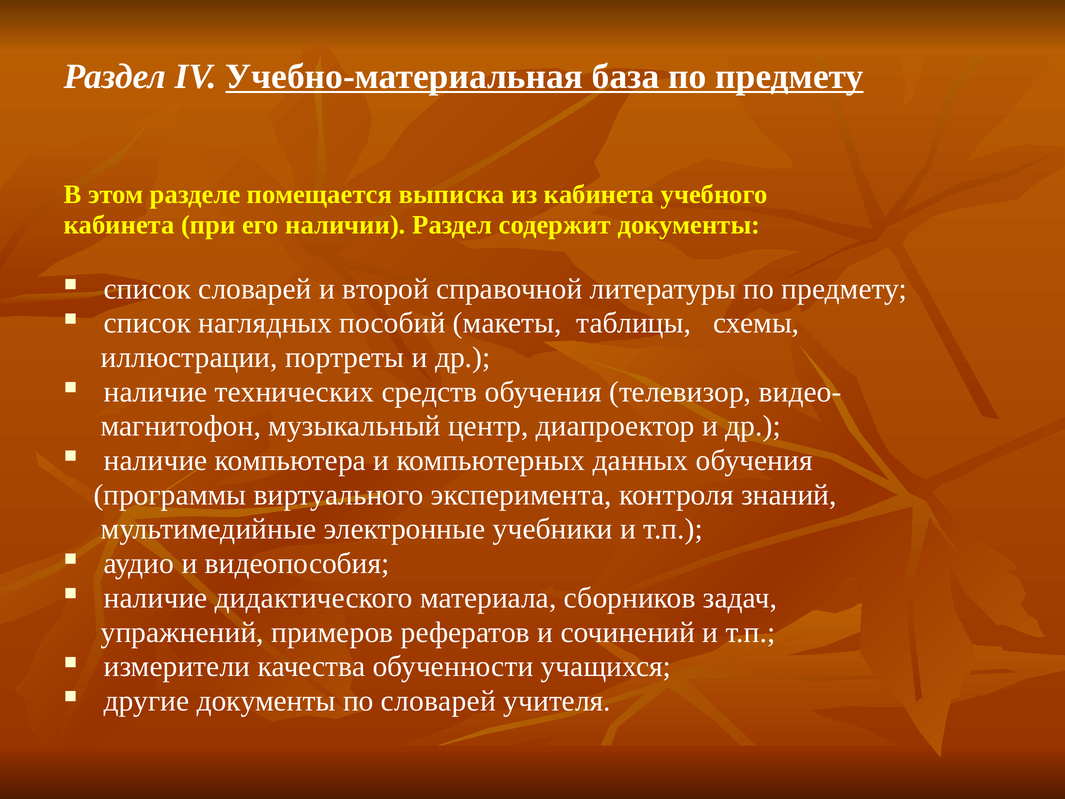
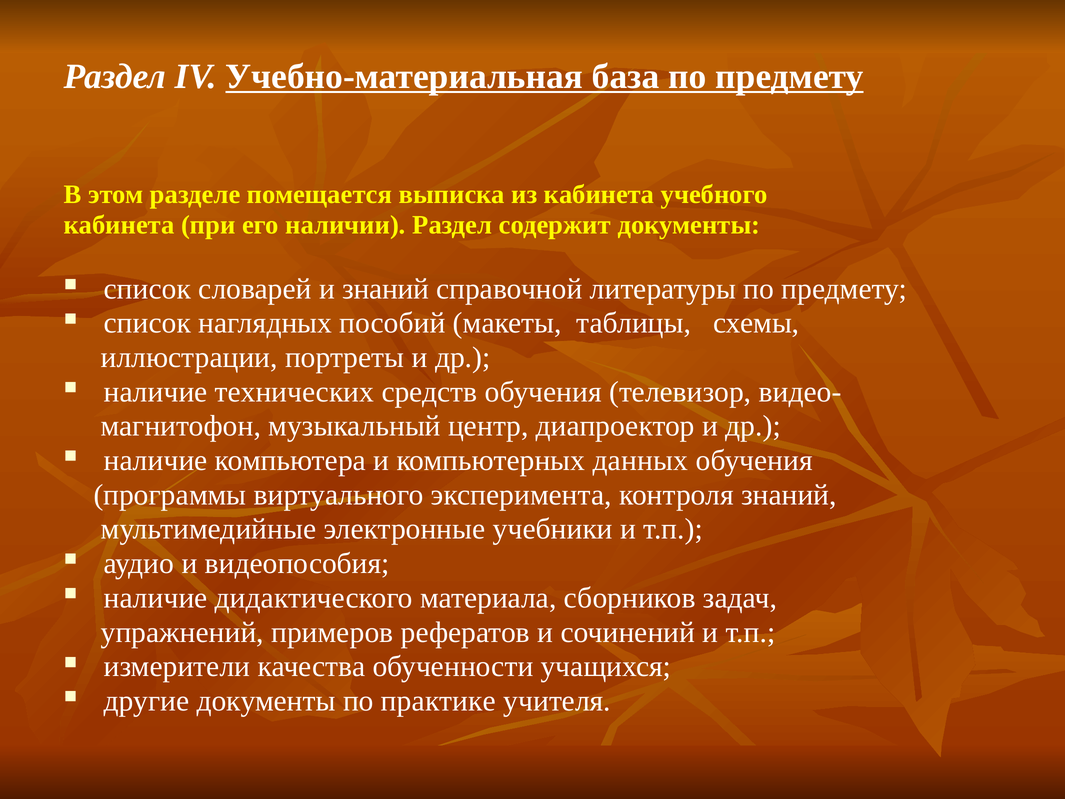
и второй: второй -> знаний (386, 289)
по словарей: словарей -> практике (438, 701)
